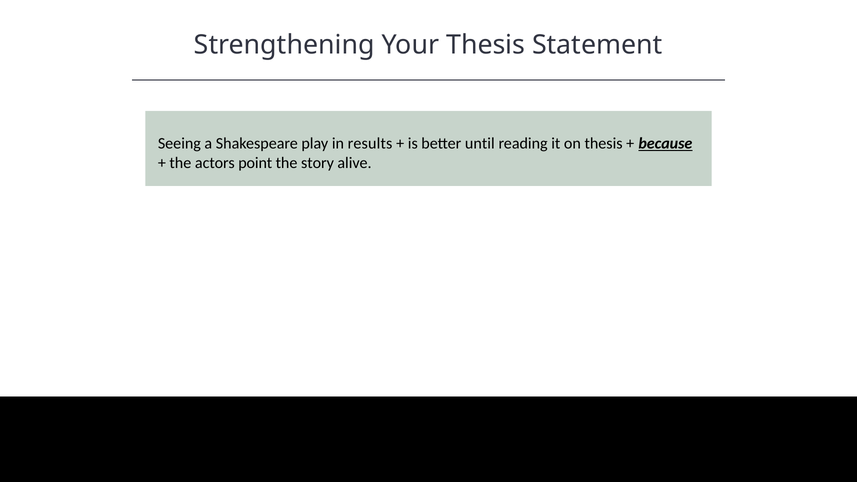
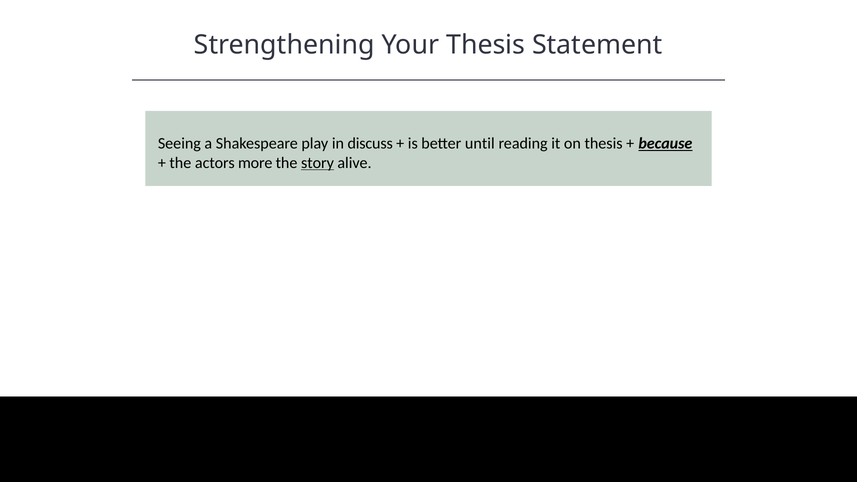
results: results -> discuss (370, 144)
point: point -> more (255, 163)
story underline: none -> present (317, 163)
